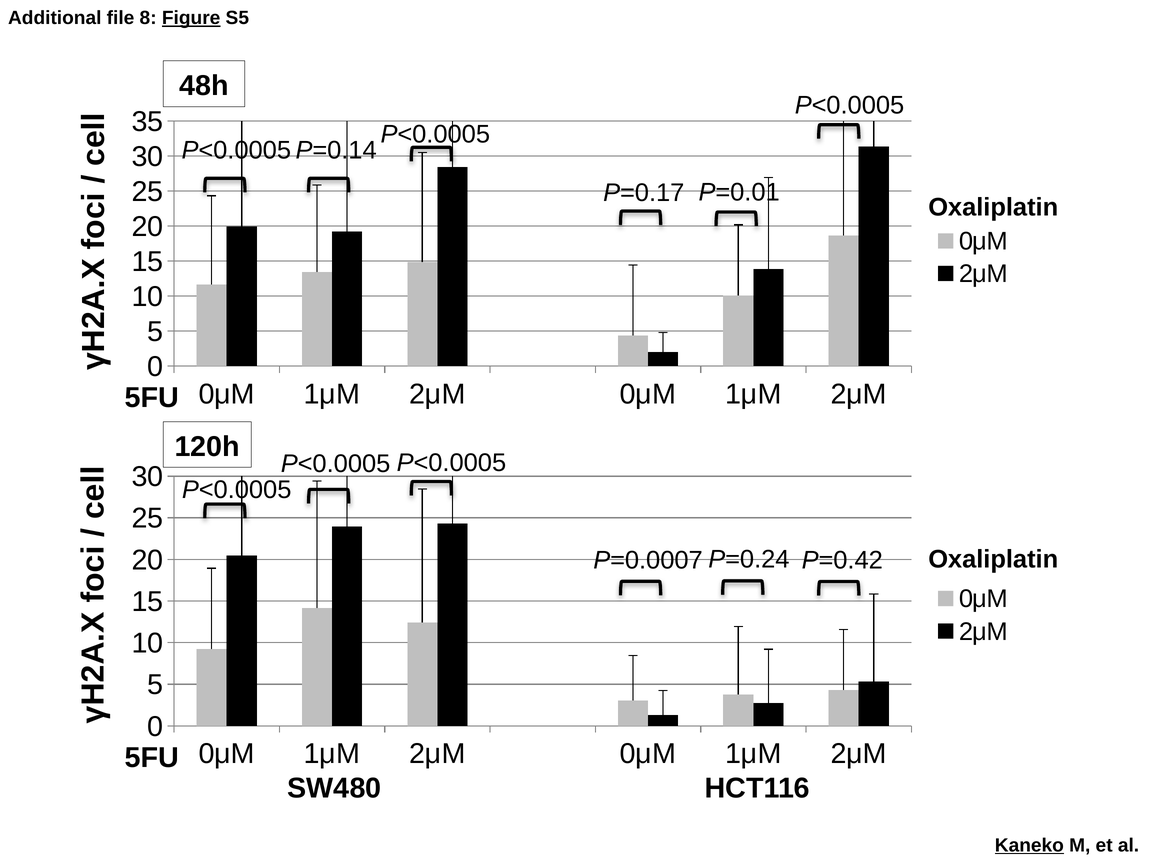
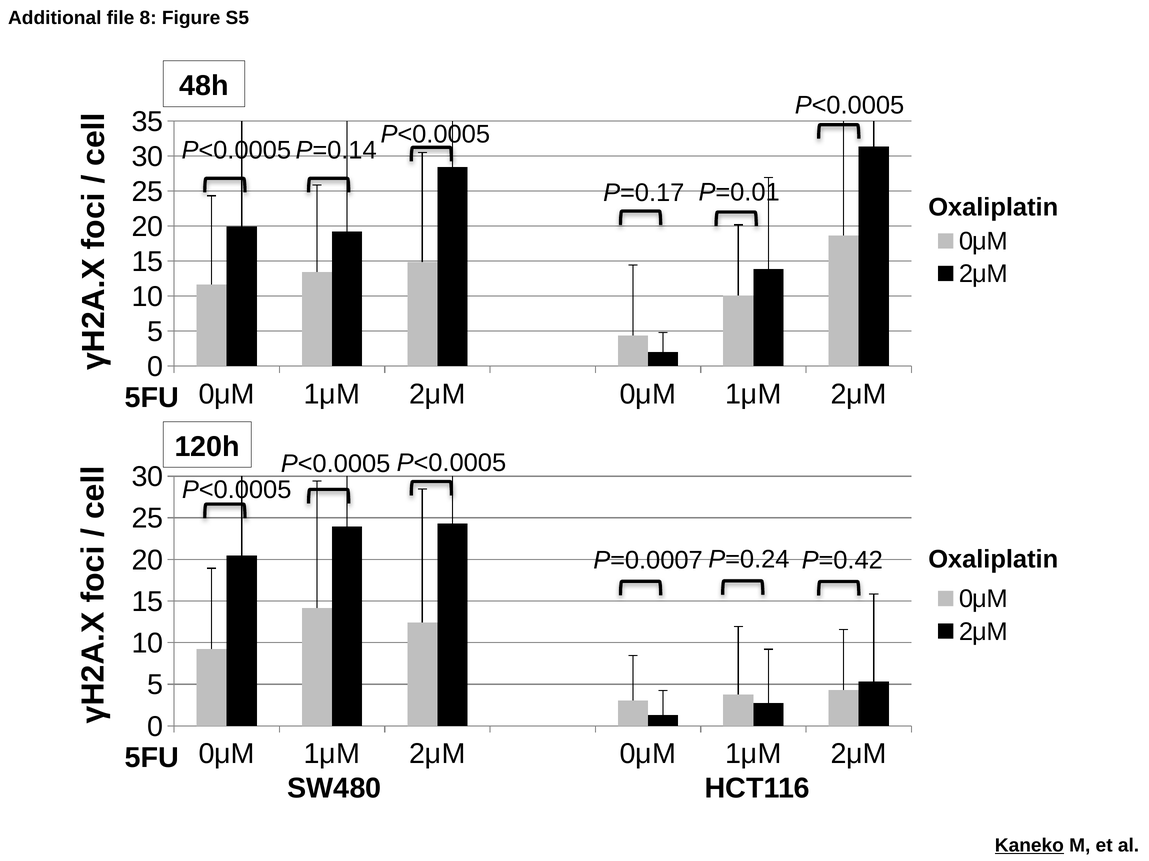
Figure underline: present -> none (191, 18)
